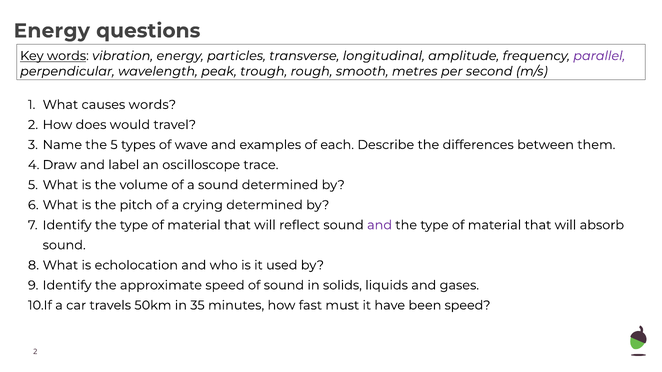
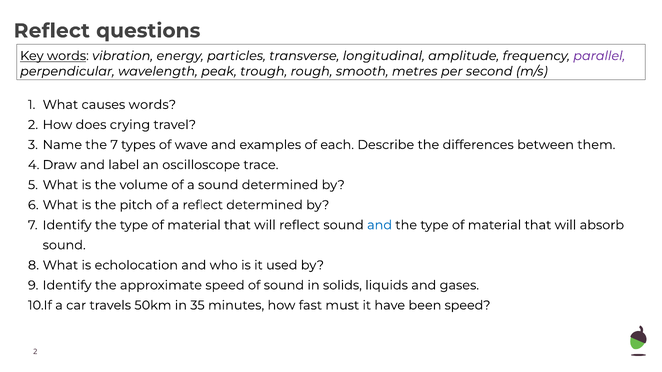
Energy: Energy -> Reflect (52, 31)
would: would -> crying (130, 125)
the 5: 5 -> 7 (114, 145)
a crying: crying -> reflect (203, 205)
and colour: purple -> blue (380, 225)
